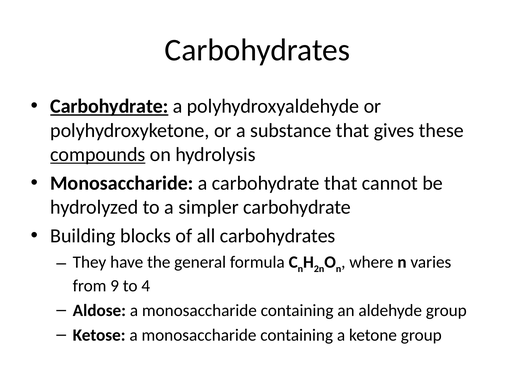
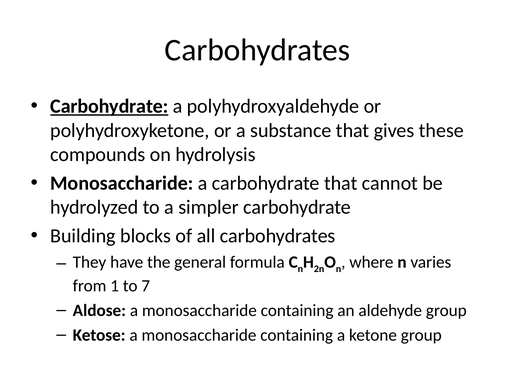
compounds underline: present -> none (98, 154)
9: 9 -> 1 (115, 285)
4: 4 -> 7 (146, 285)
